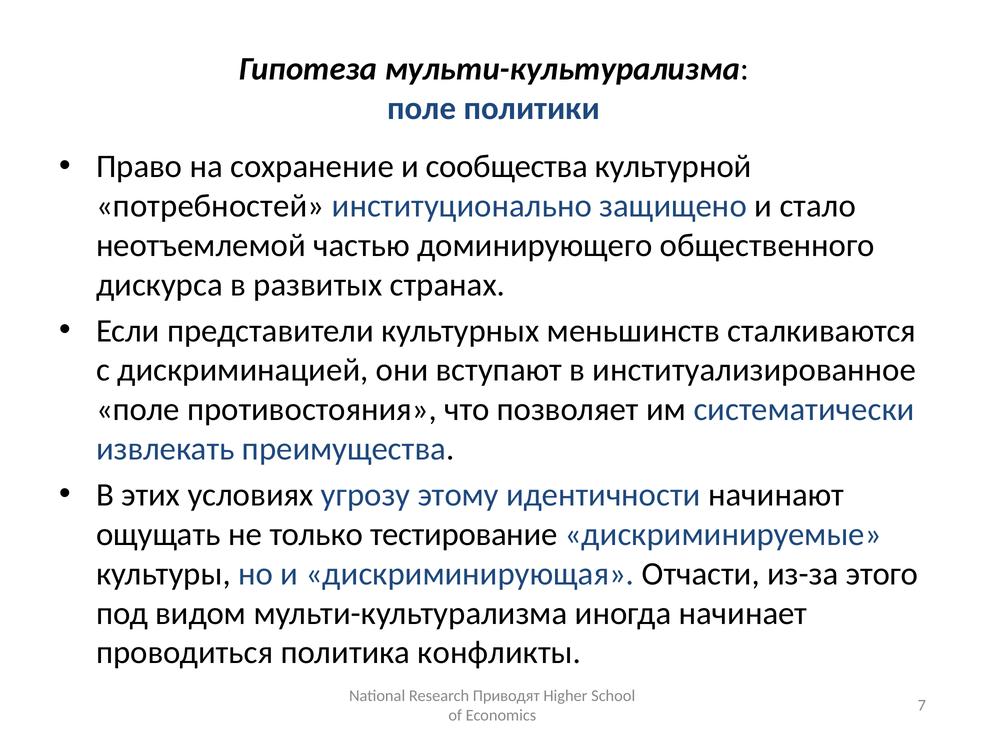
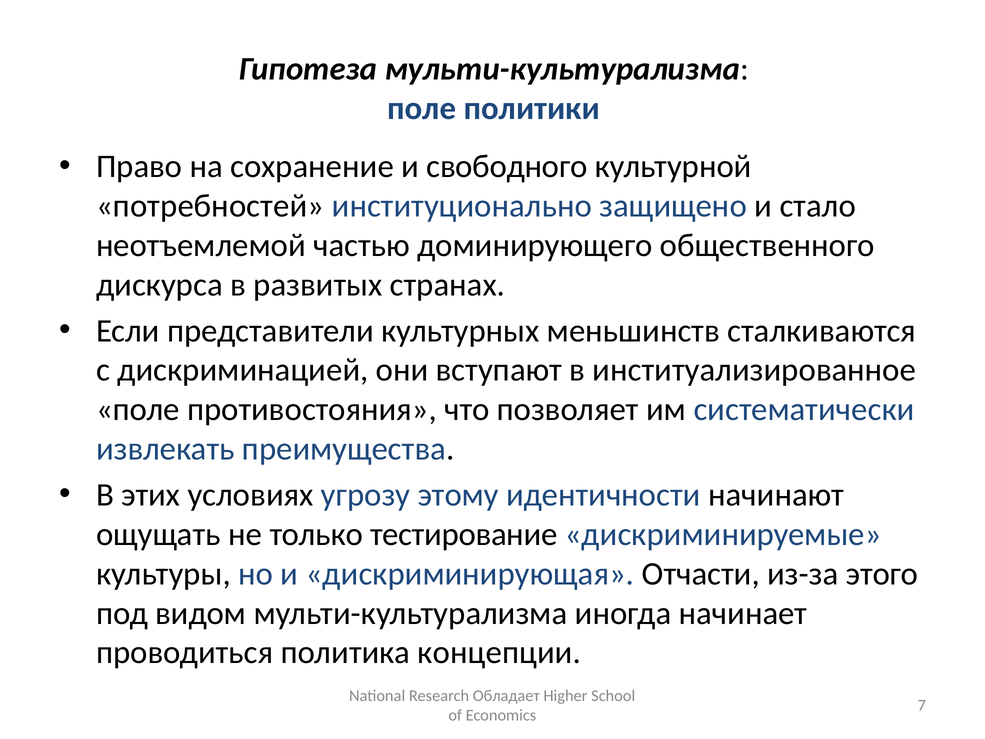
сообщества: сообщества -> свободного (507, 166)
конфликты: конфликты -> концепции (499, 652)
Приводят: Приводят -> Обладает (506, 696)
